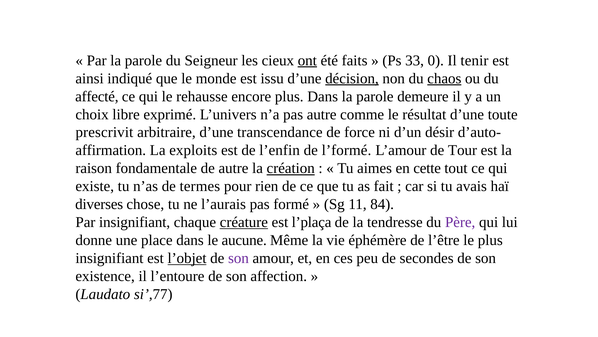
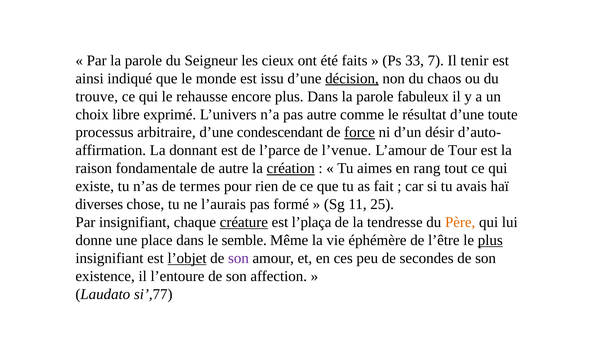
ont underline: present -> none (307, 60)
0: 0 -> 7 (436, 60)
chaos underline: present -> none (444, 78)
affecté: affecté -> trouve (97, 96)
demeure: demeure -> fabuleux (423, 96)
prescrivit: prescrivit -> processus (104, 132)
transcendance: transcendance -> condescendant (280, 132)
force underline: none -> present (360, 132)
exploits: exploits -> donnant (193, 150)
l’enfin: l’enfin -> l’parce (280, 150)
l’formé: l’formé -> l’venue (347, 150)
cette: cette -> rang (427, 168)
84: 84 -> 25 (382, 204)
Père colour: purple -> orange (460, 222)
aucune: aucune -> semble (244, 240)
plus underline: none -> present (490, 240)
